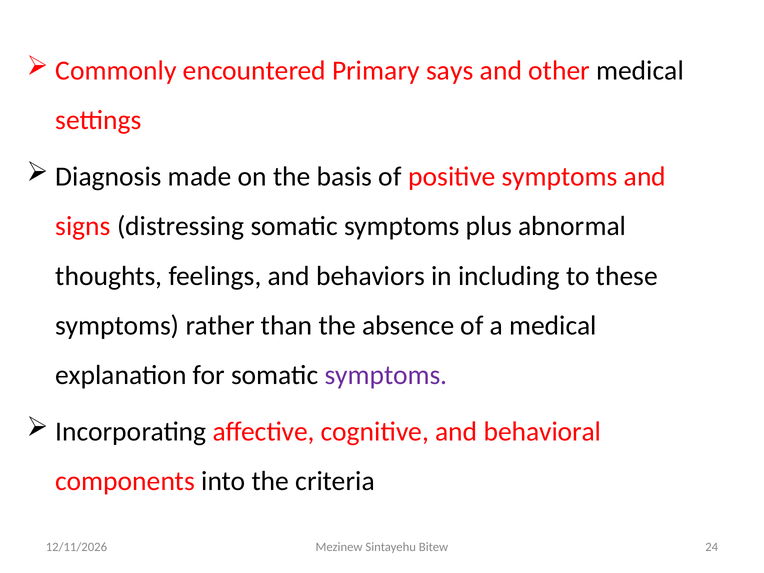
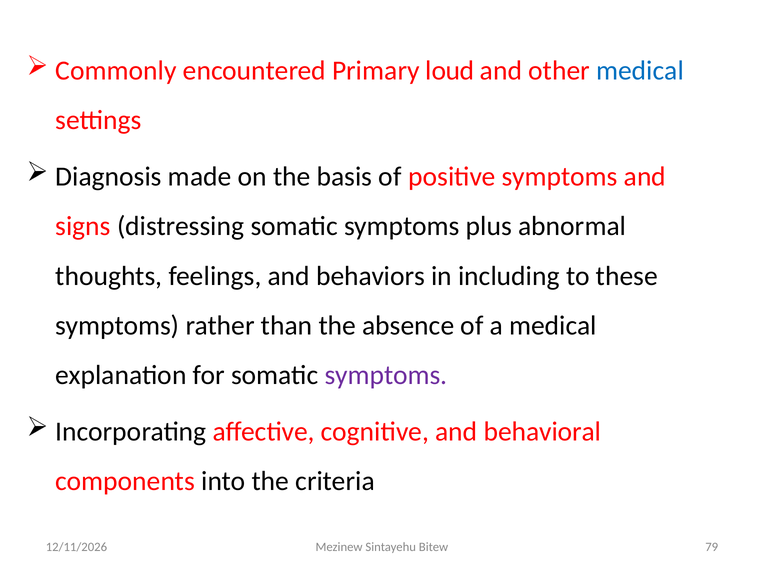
says: says -> loud (450, 71)
medical colour: black -> blue (640, 71)
24: 24 -> 79 (712, 547)
